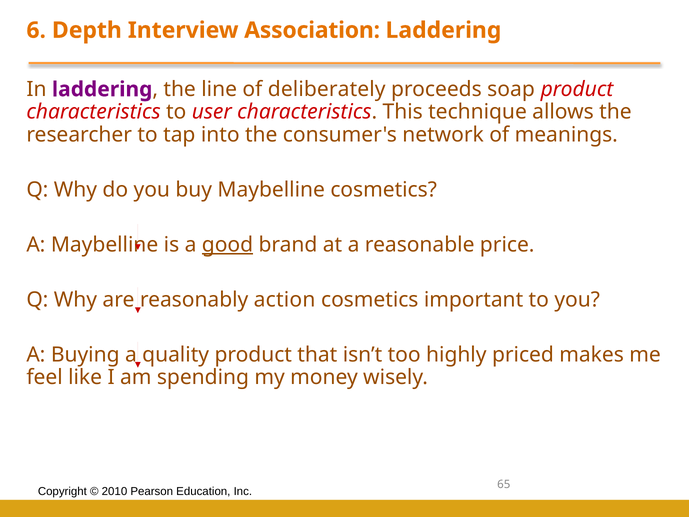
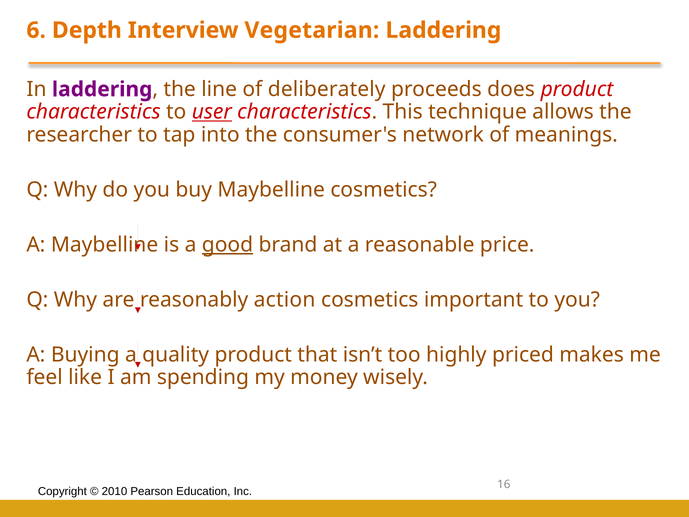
Association: Association -> Vegetarian (312, 30)
soap: soap -> does (511, 89)
user underline: none -> present (212, 112)
65: 65 -> 16 (504, 484)
